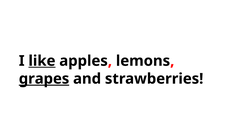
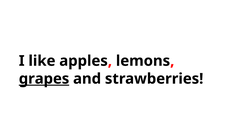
like underline: present -> none (42, 61)
